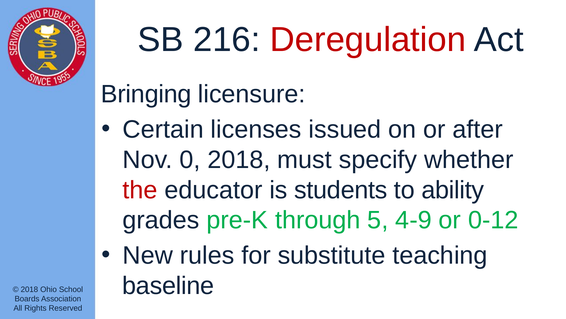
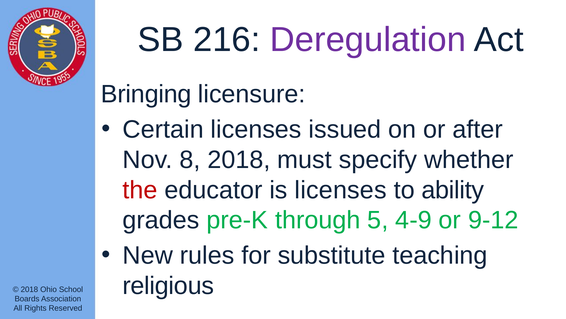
Deregulation colour: red -> purple (368, 40)
0: 0 -> 8 (190, 159)
is students: students -> licenses (341, 190)
0-12: 0-12 -> 9-12 (493, 220)
baseline: baseline -> religious (168, 285)
